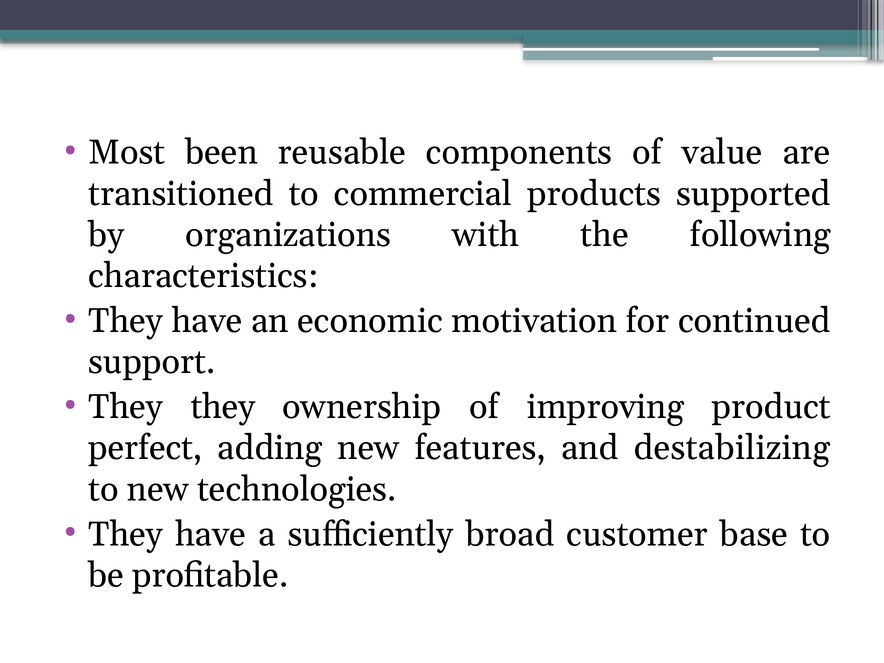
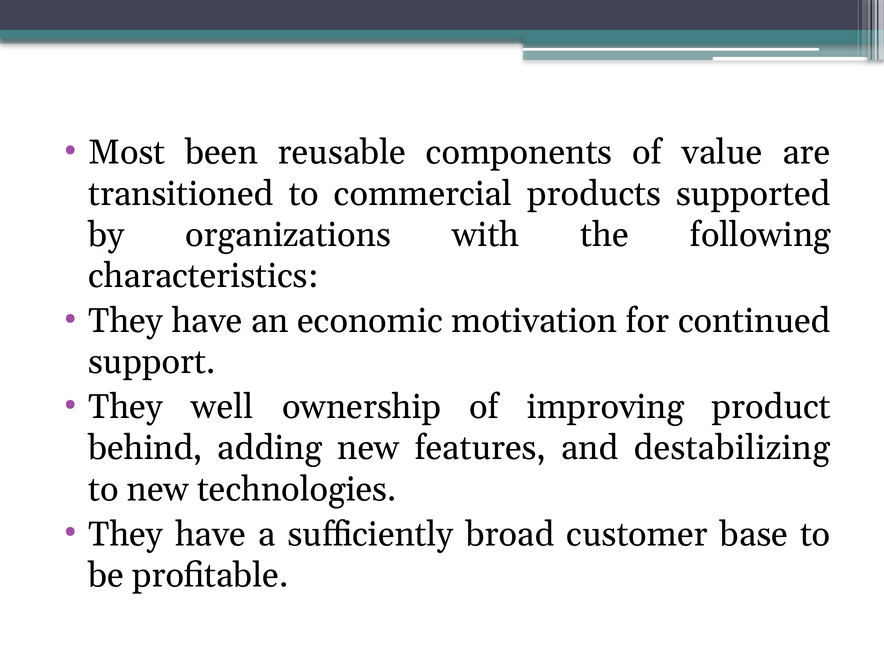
They they: they -> well (222, 407)
perfect: perfect -> behind (145, 448)
